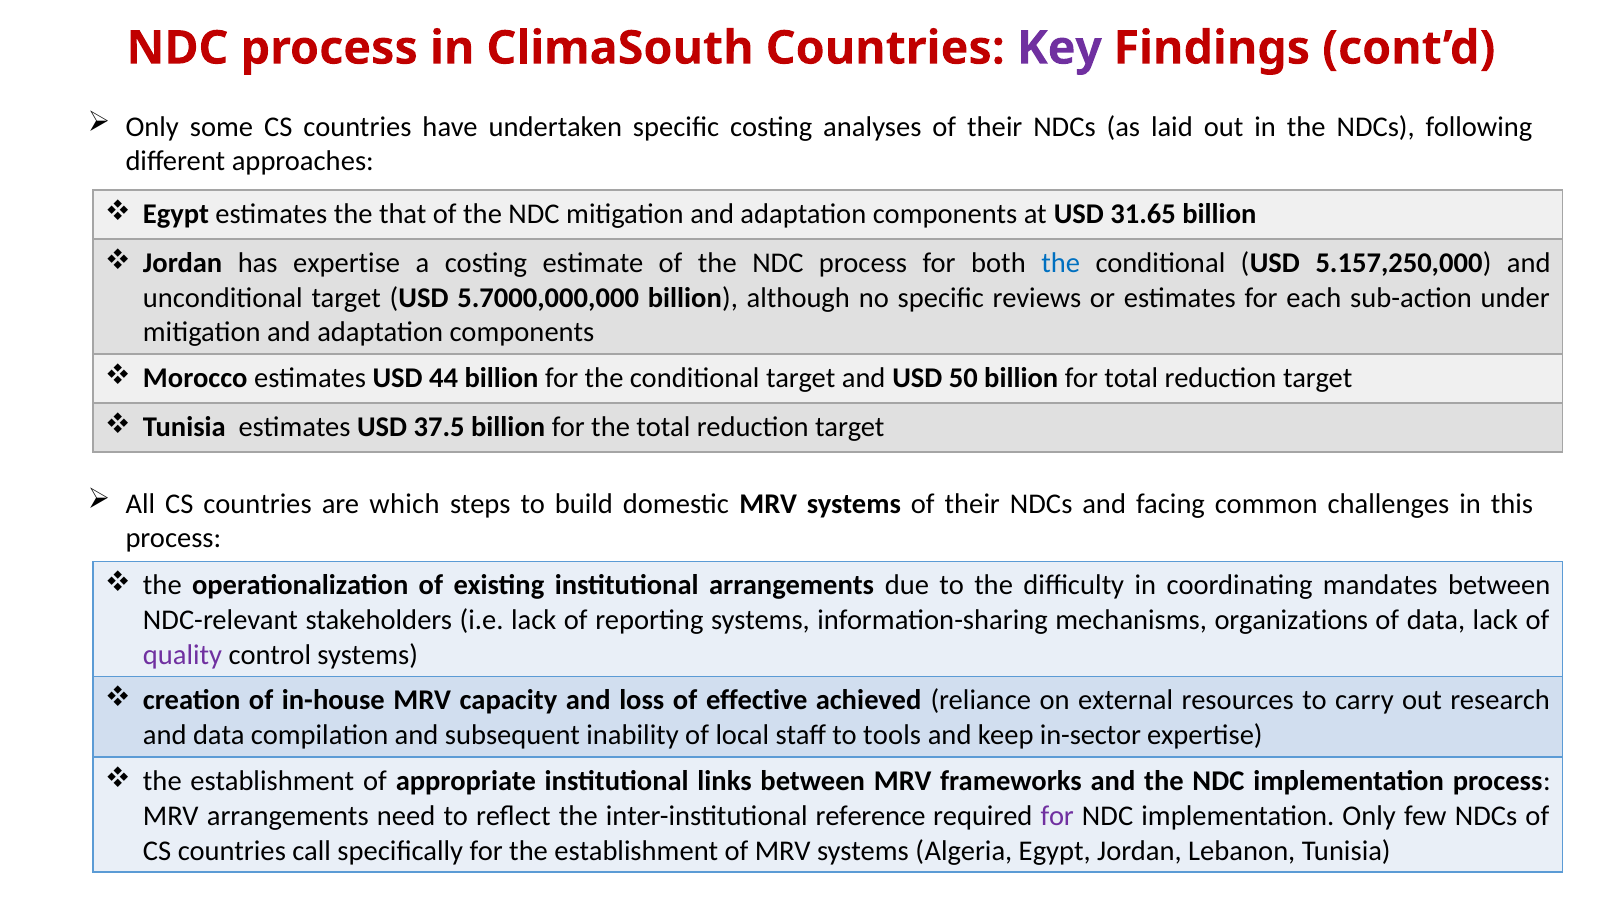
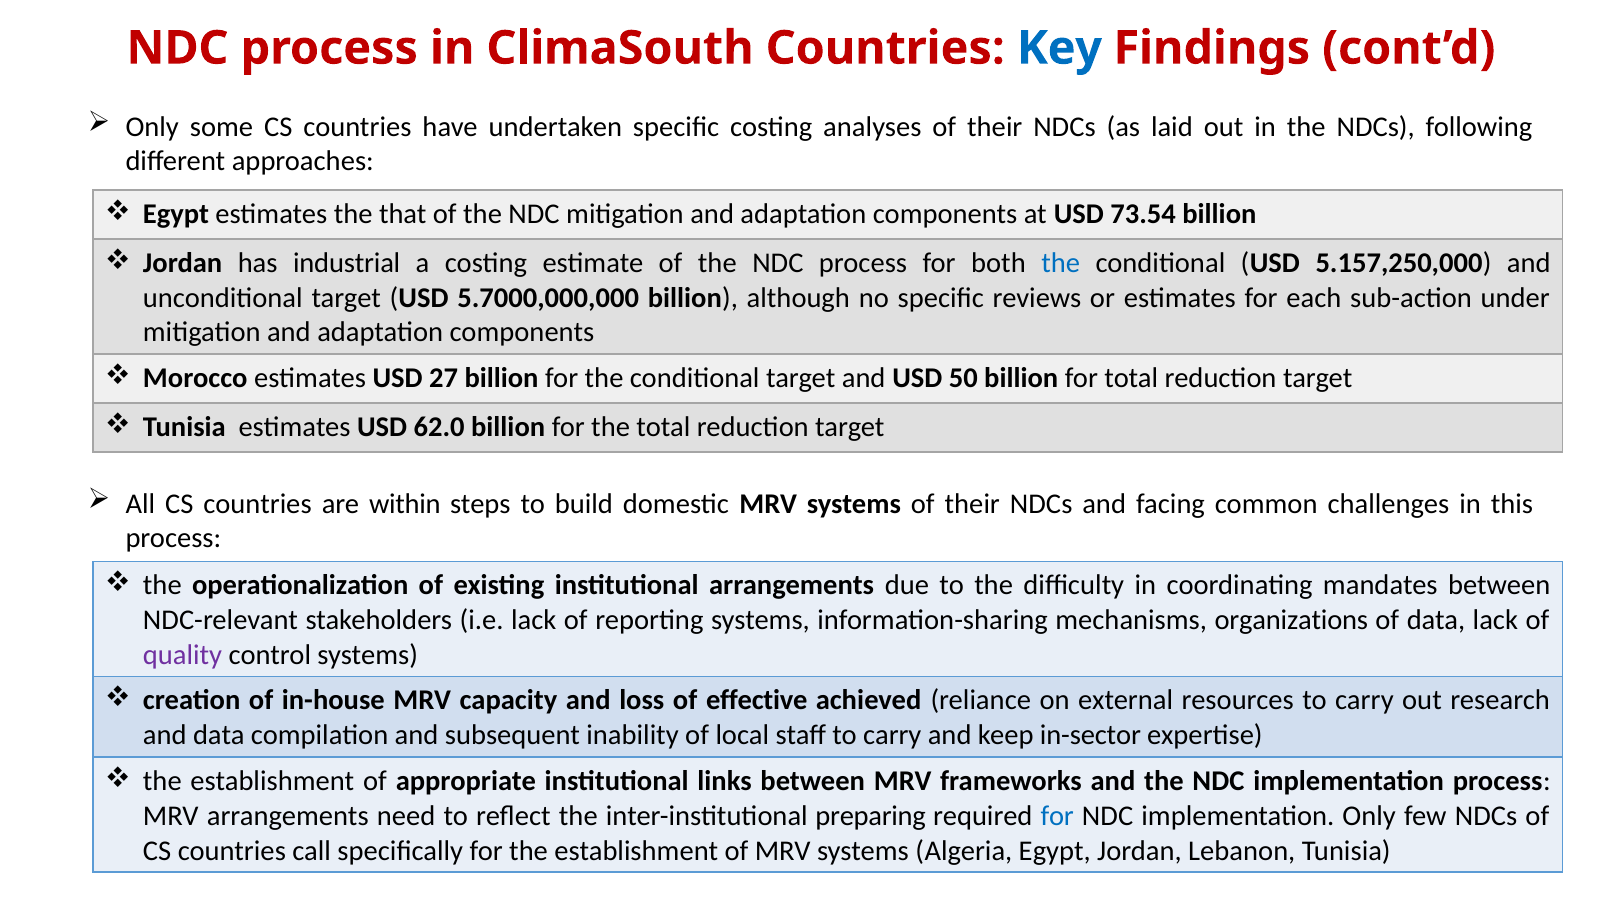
Key colour: purple -> blue (1059, 48)
31.65: 31.65 -> 73.54 (1143, 214)
has expertise: expertise -> industrial (347, 263)
44: 44 -> 27 (444, 378)
37.5: 37.5 -> 62.0 (439, 427)
which: which -> within (405, 504)
staff to tools: tools -> carry (892, 735)
reference: reference -> preparing (871, 816)
for colour: purple -> blue (1057, 816)
